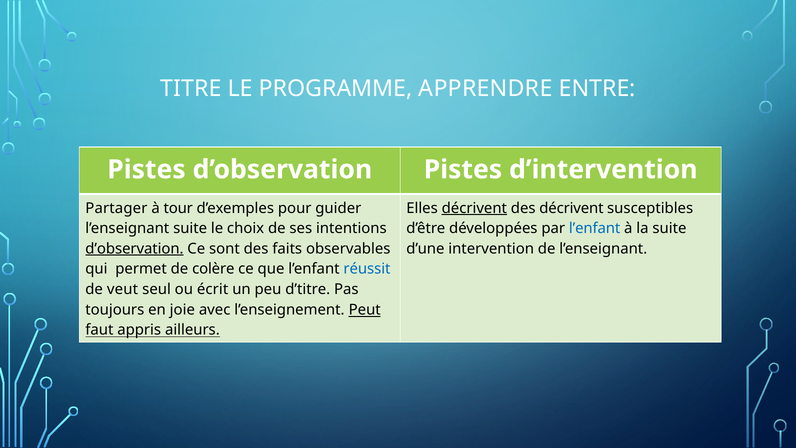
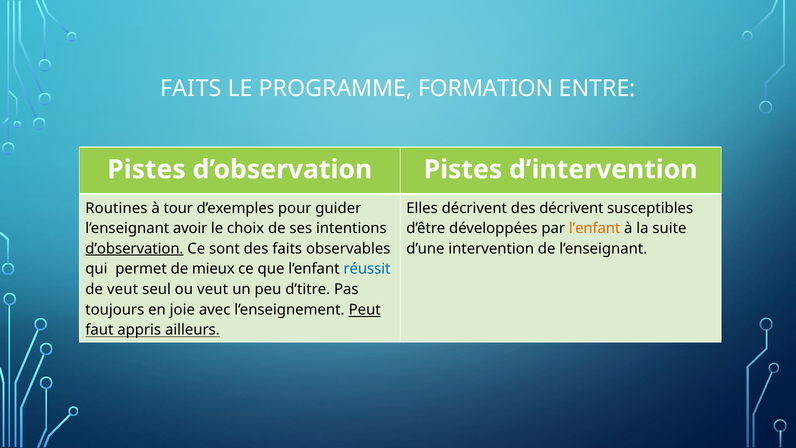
TITRE: TITRE -> FAITS (191, 88)
APPRENDRE: APPRENDRE -> FORMATION (486, 88)
Partager: Partager -> Routines (116, 208)
décrivent underline: present -> none (474, 208)
l’enseignant suite: suite -> avoir (190, 228)
l’enfant colour: blue -> orange (595, 228)
colère: colère -> mieux (213, 269)
ou écrit: écrit -> veut (213, 289)
